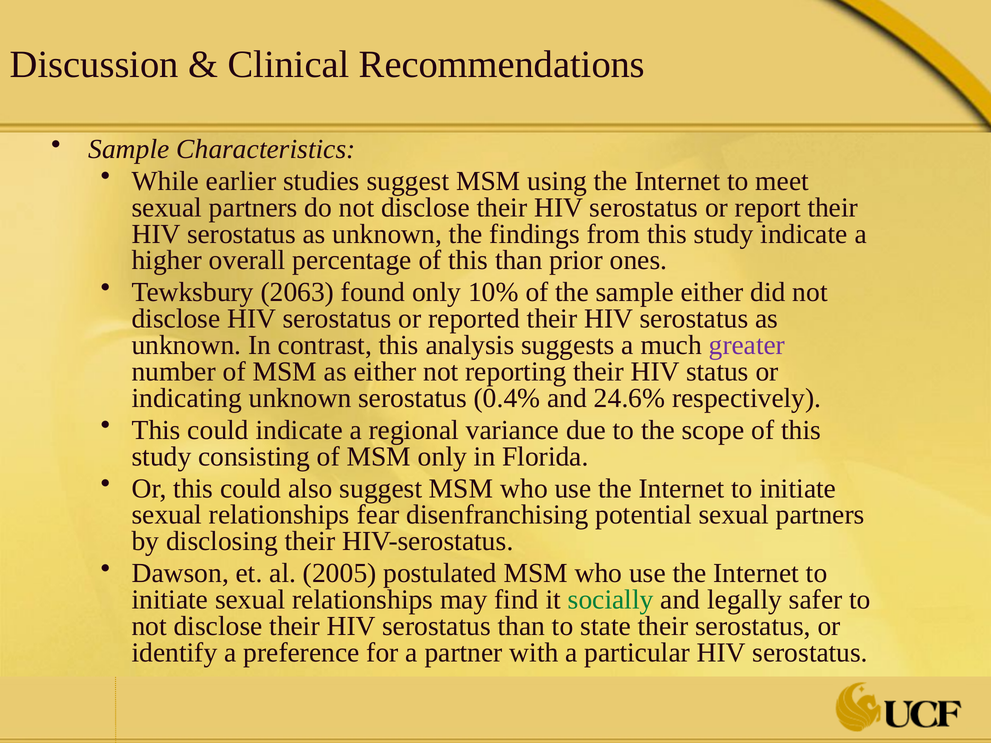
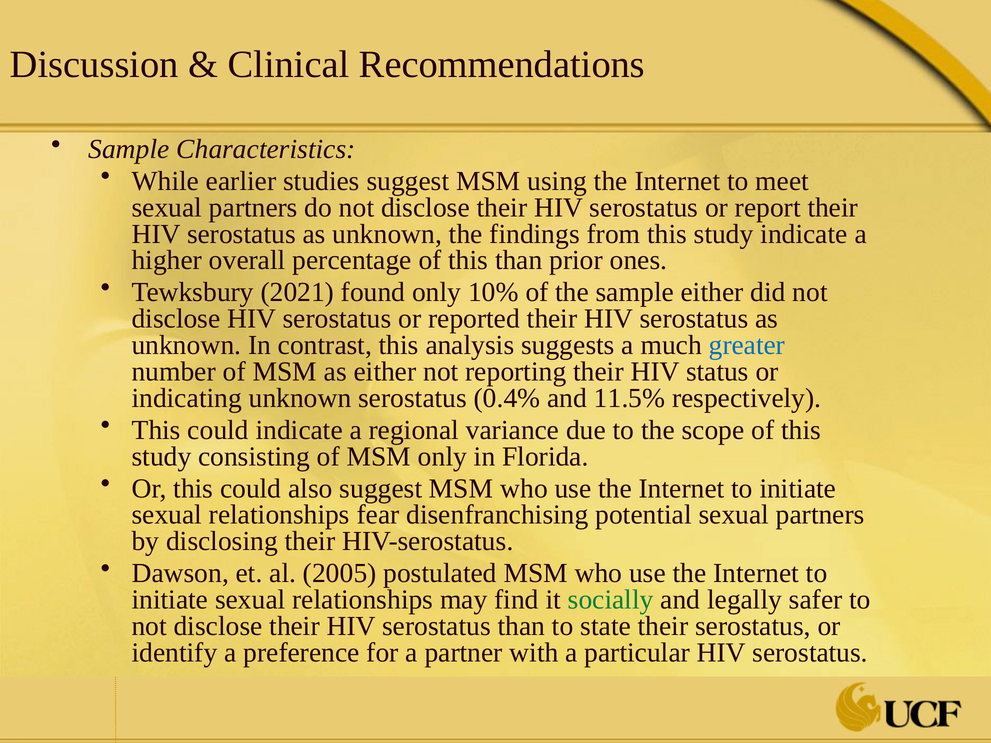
2063: 2063 -> 2021 (297, 292)
greater colour: purple -> blue (747, 345)
24.6%: 24.6% -> 11.5% (630, 398)
